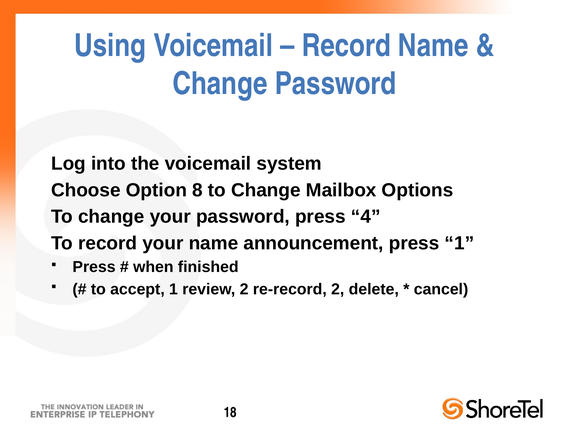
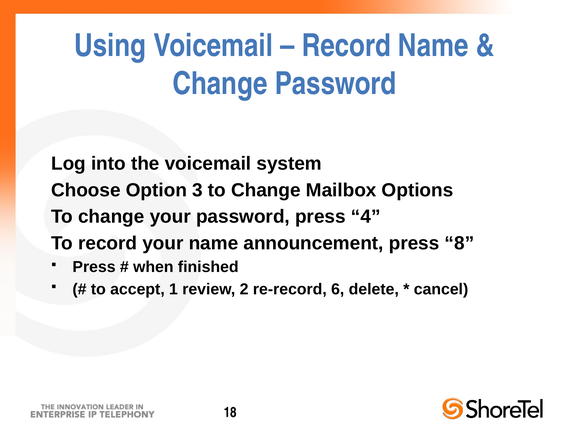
8: 8 -> 3 (197, 190)
press 1: 1 -> 8 (459, 243)
re-record 2: 2 -> 6 (338, 289)
